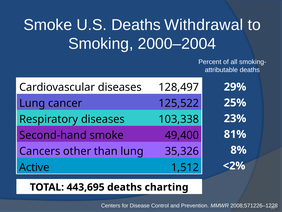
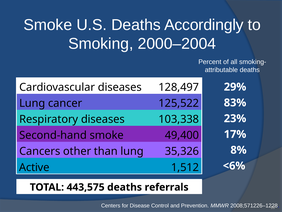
Withdrawal: Withdrawal -> Accordingly (204, 25)
25%: 25% -> 83% (235, 102)
81%: 81% -> 17% (235, 134)
<2%: <2% -> <6% (234, 165)
443,695: 443,695 -> 443,575 (86, 187)
charting: charting -> referrals (167, 187)
